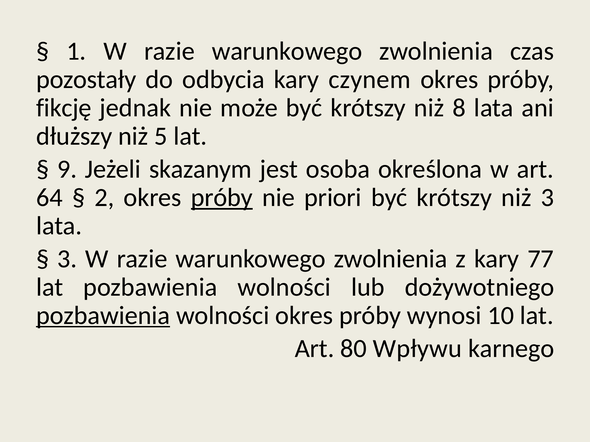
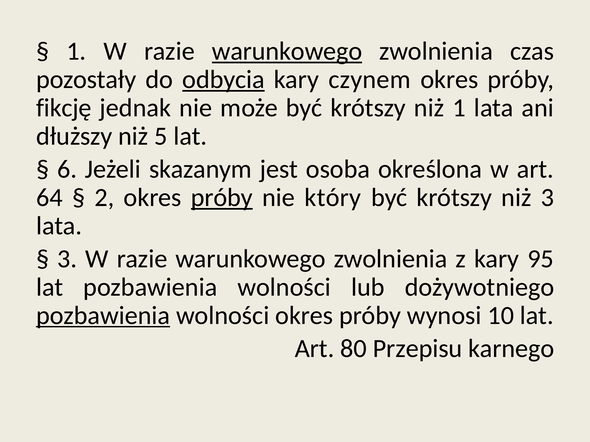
warunkowego underline: none -> present (287, 51)
odbycia underline: none -> present (223, 80)
niż 8: 8 -> 1 (459, 108)
9: 9 -> 6 (67, 169)
priori: priori -> który (333, 198)
77: 77 -> 95 (541, 259)
Wpływu: Wpływu -> Przepisu (418, 349)
